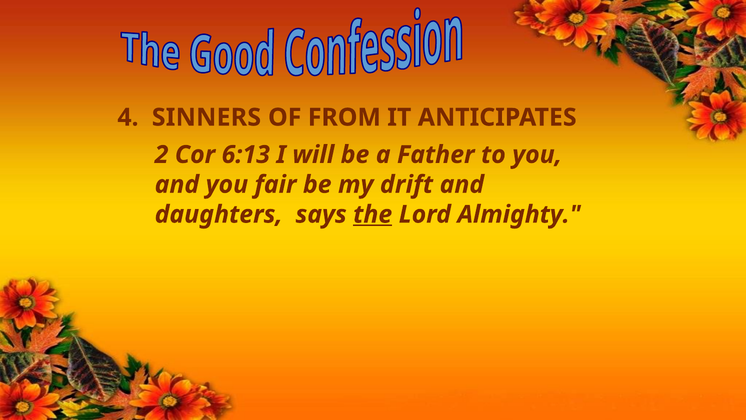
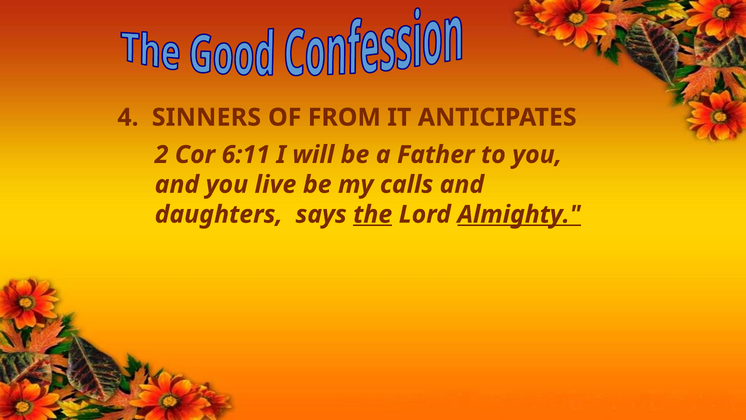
6:13: 6:13 -> 6:11 (246, 155)
fair: fair -> live (275, 184)
drift: drift -> calls (407, 184)
Almighty underline: none -> present (519, 214)
